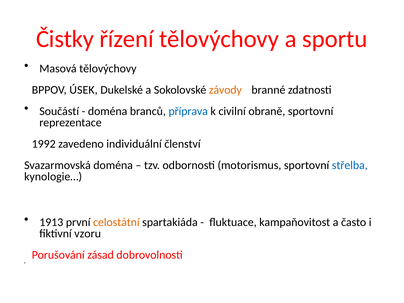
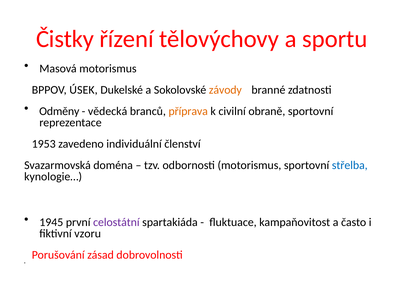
Masová tělovýchovy: tělovýchovy -> motorismus (108, 69)
Součástí: Součástí -> Odměny (59, 111)
doména: doména -> vědecká (108, 111)
příprava colour: blue -> orange (188, 111)
1992: 1992 -> 1953 (44, 144)
1913: 1913 -> 1945 (51, 222)
celostátní colour: orange -> purple (116, 222)
